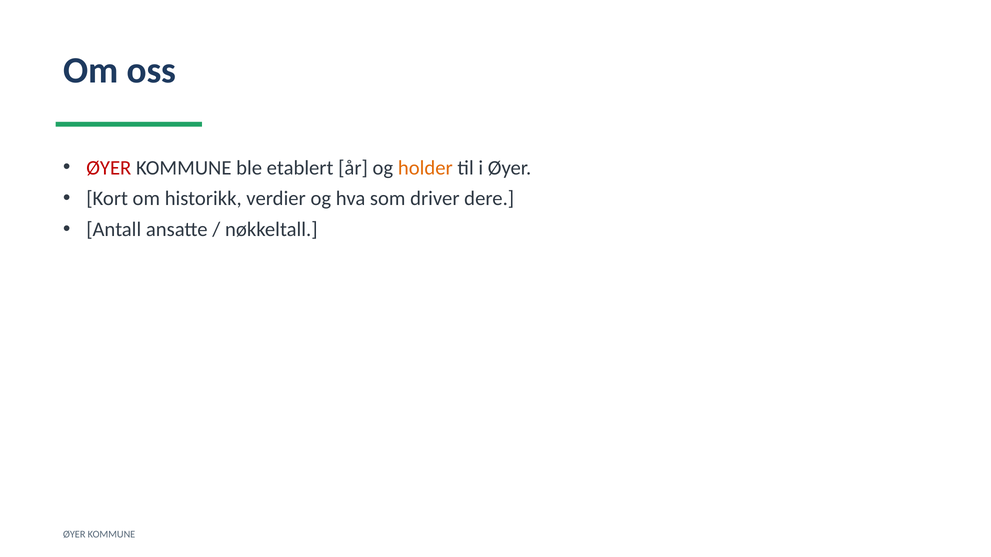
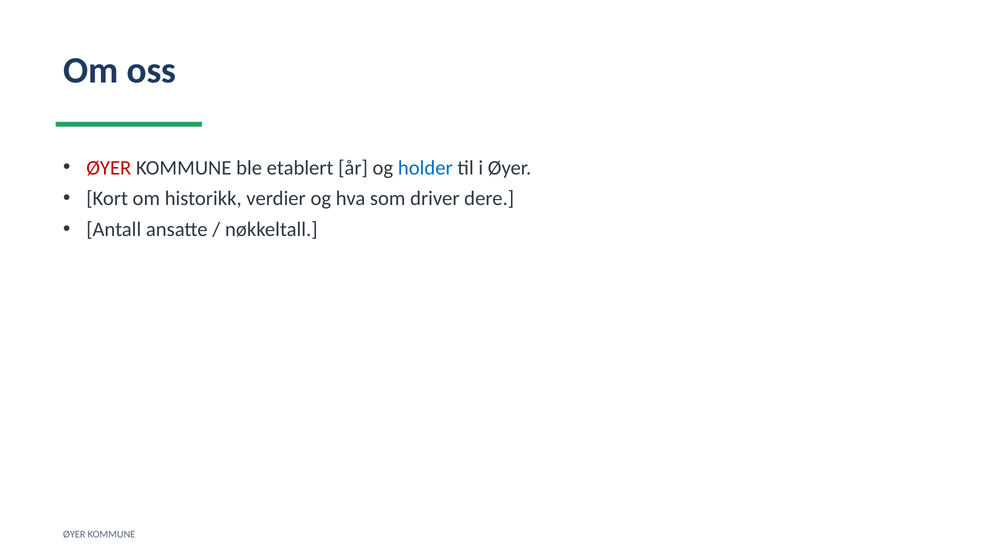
holder colour: orange -> blue (425, 168)
